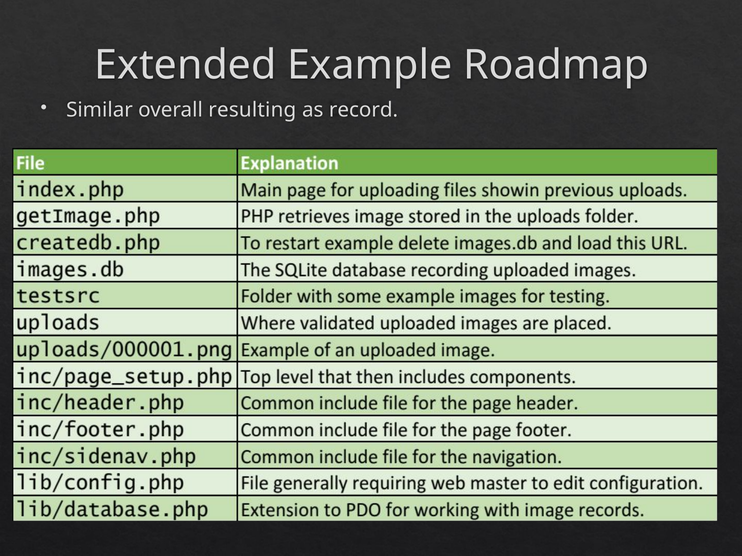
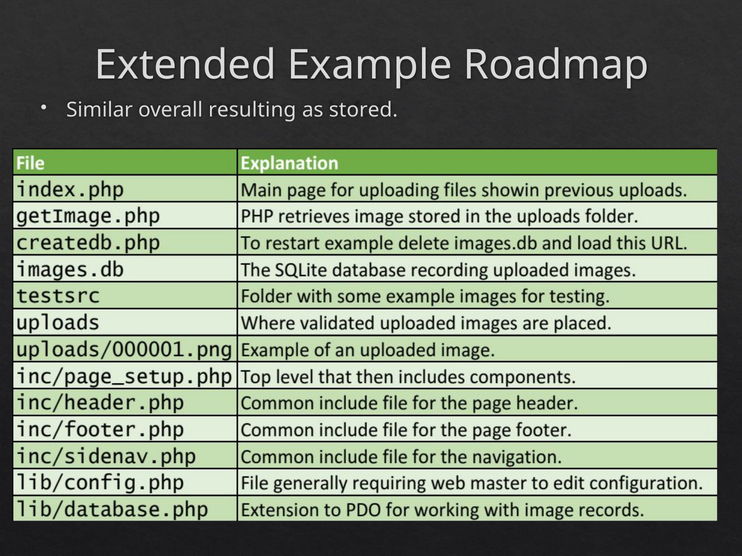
record: record -> stored (363, 110)
